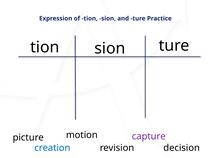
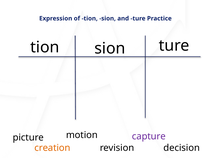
creation colour: blue -> orange (52, 148)
